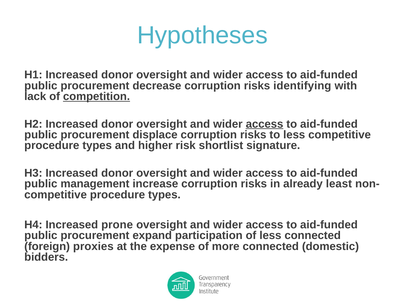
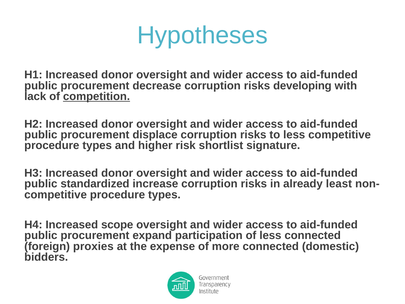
identifying: identifying -> developing (302, 86)
access underline: present -> none (265, 124)
management: management -> standardized (95, 184)
prone: prone -> scope (117, 225)
